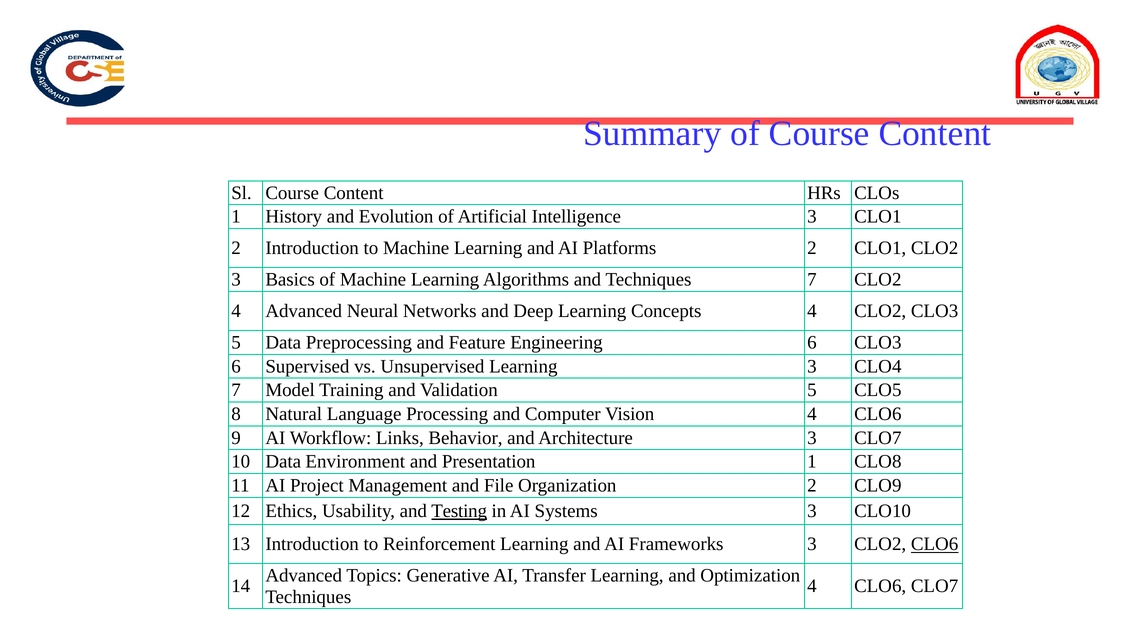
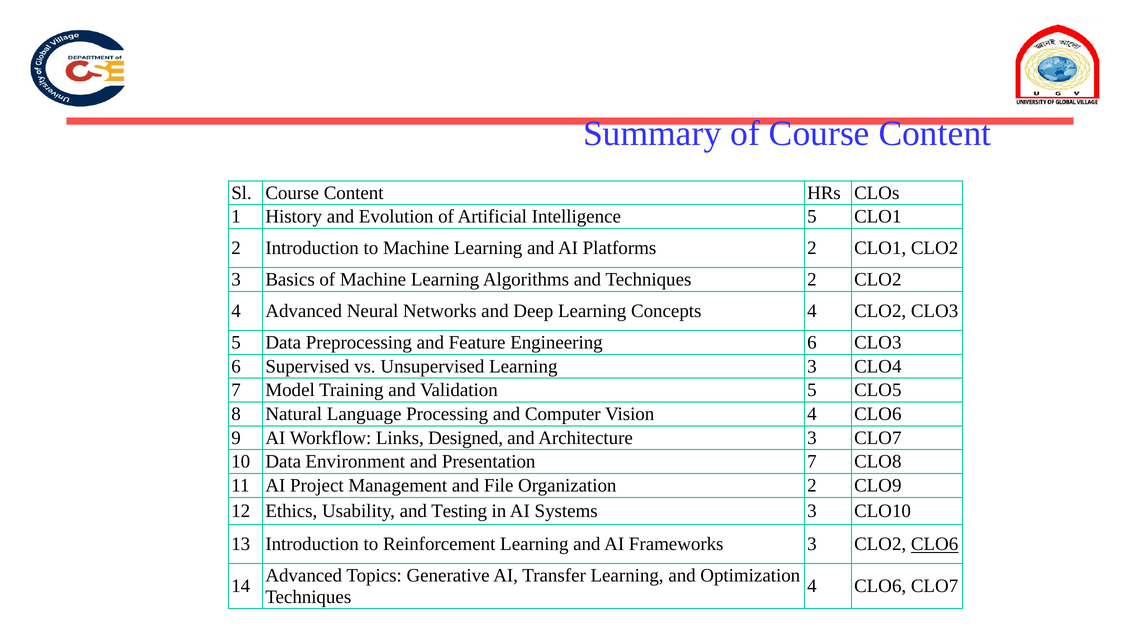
Intelligence 3: 3 -> 5 (812, 217)
Techniques 7: 7 -> 2 (812, 280)
Behavior: Behavior -> Designed (466, 438)
Presentation 1: 1 -> 7 (812, 462)
Testing underline: present -> none (459, 511)
